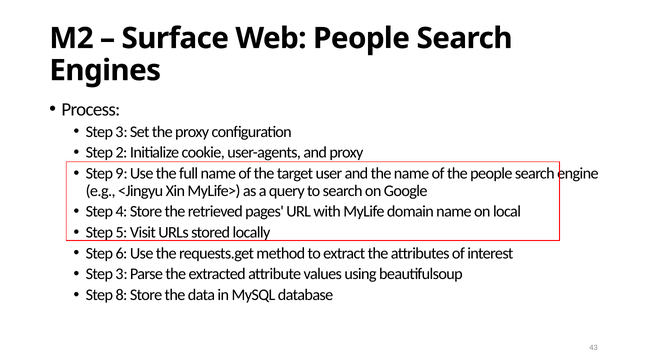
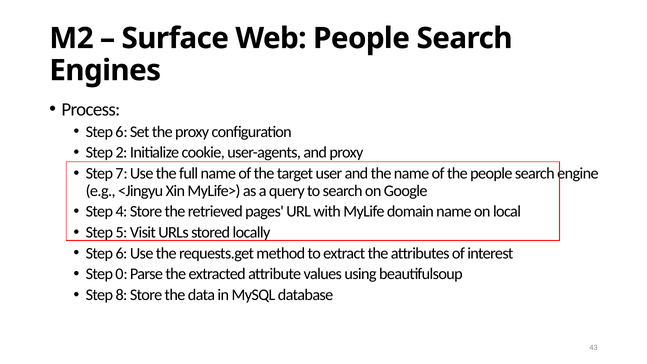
3: 3 -> 6 (122, 132)
9: 9 -> 7 (122, 173)
3: 3 -> 0 (122, 274)
